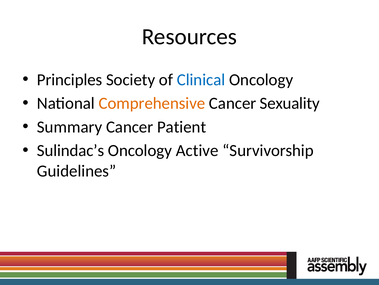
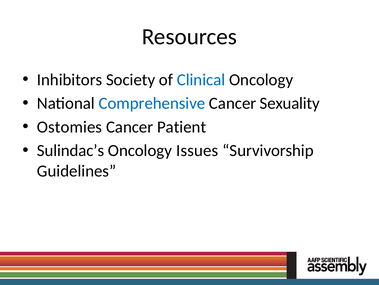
Principles: Principles -> Inhibitors (70, 80)
Comprehensive colour: orange -> blue (152, 103)
Summary: Summary -> Ostomies (70, 127)
Active: Active -> Issues (197, 150)
